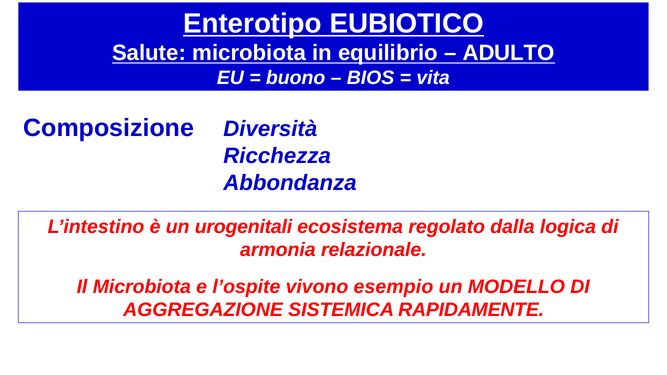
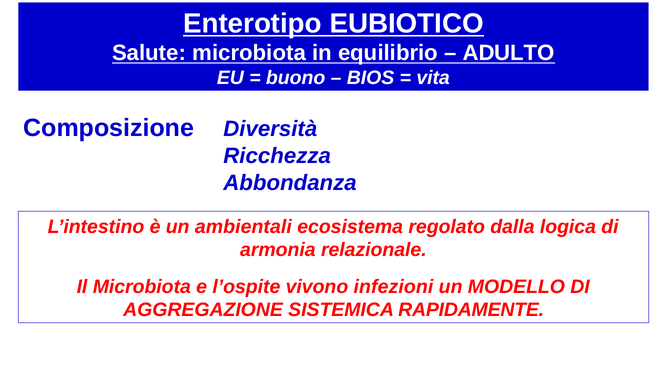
urogenitali: urogenitali -> ambientali (243, 227)
esempio: esempio -> infezioni (393, 287)
